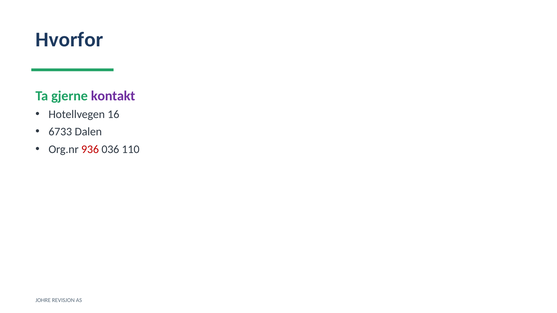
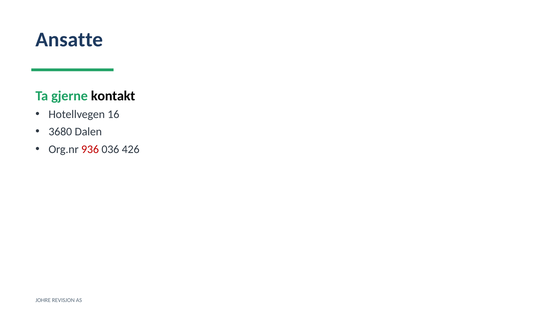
Hvorfor: Hvorfor -> Ansatte (69, 40)
kontakt colour: purple -> black (113, 96)
6733: 6733 -> 3680 (60, 132)
110: 110 -> 426 (131, 149)
